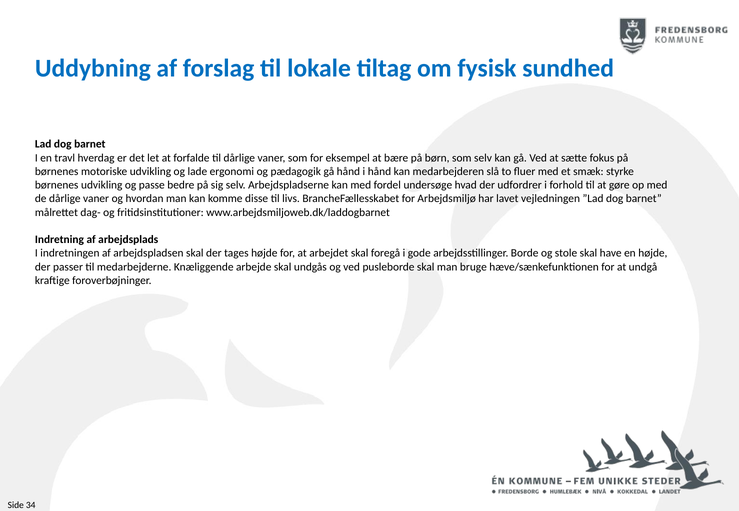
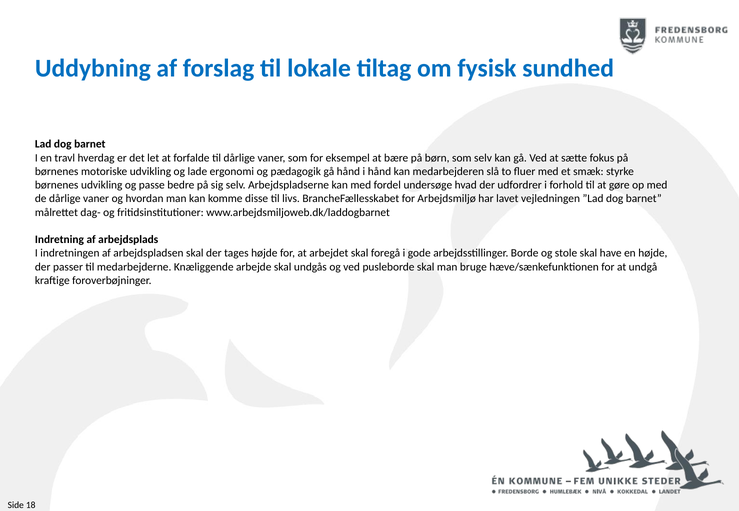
34: 34 -> 18 (31, 506)
